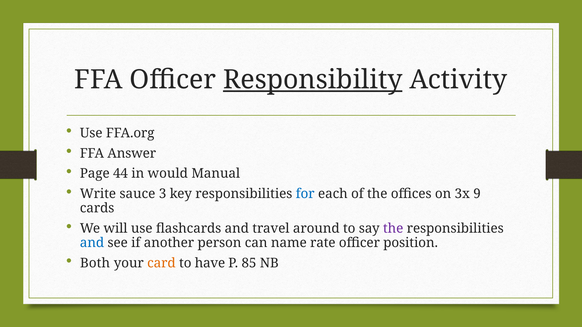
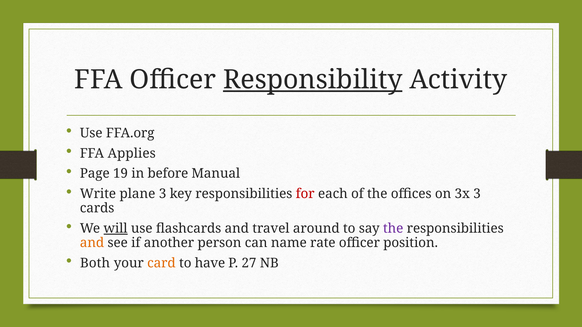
Answer: Answer -> Applies (132, 153)
44: 44 -> 19 (121, 174)
would: would -> before (168, 174)
sauce: sauce -> plane (137, 194)
for colour: blue -> red (305, 194)
3x 9: 9 -> 3 (477, 194)
will underline: none -> present (116, 229)
and colour: blue -> orange (92, 243)
85: 85 -> 27 (249, 263)
